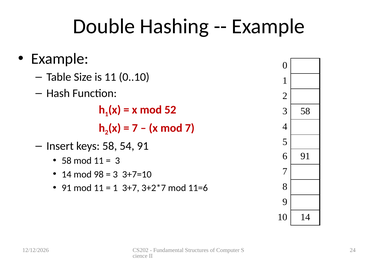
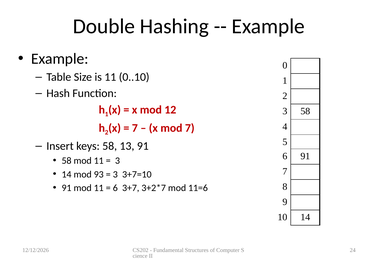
52: 52 -> 12 (170, 110)
54: 54 -> 13 (127, 146)
98: 98 -> 93 (99, 174)
1: 1 -> 6 (115, 188)
